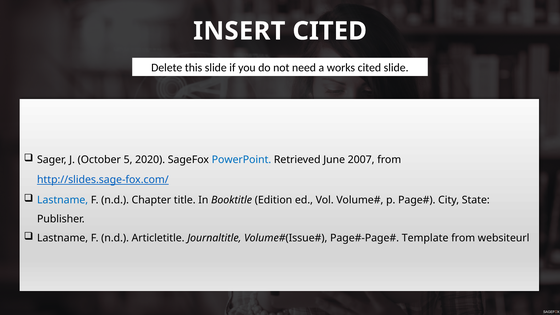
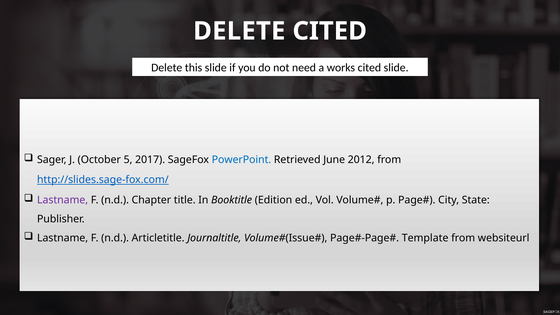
INSERT: INSERT -> DELETE (239, 31)
2020: 2020 -> 2017 (150, 160)
2007: 2007 -> 2012 (361, 160)
Lastname colour: blue -> purple (63, 200)
